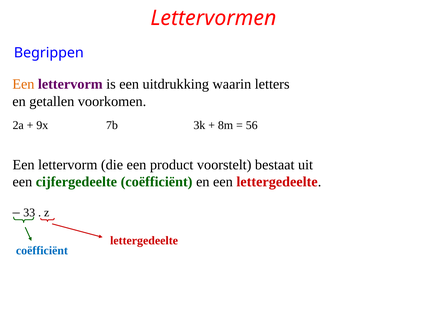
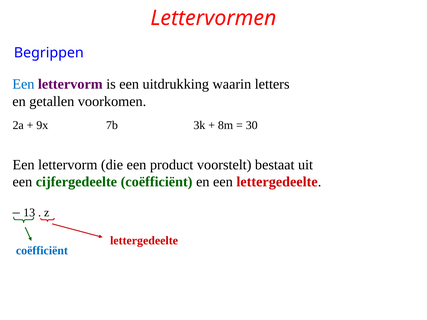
Een colour: orange -> blue (23, 84)
56: 56 -> 30 (252, 125)
33: 33 -> 13 (29, 213)
